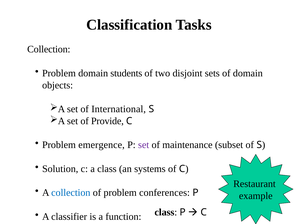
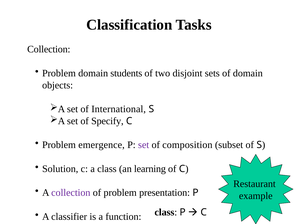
Provide: Provide -> Specify (107, 121)
maintenance: maintenance -> composition (187, 145)
systems: systems -> learning (150, 168)
collection colour: blue -> purple (71, 192)
conferences: conferences -> presentation (165, 192)
